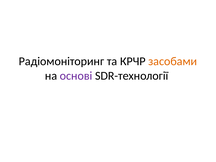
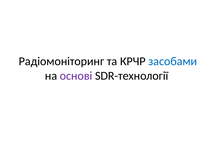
засобами colour: orange -> blue (173, 61)
